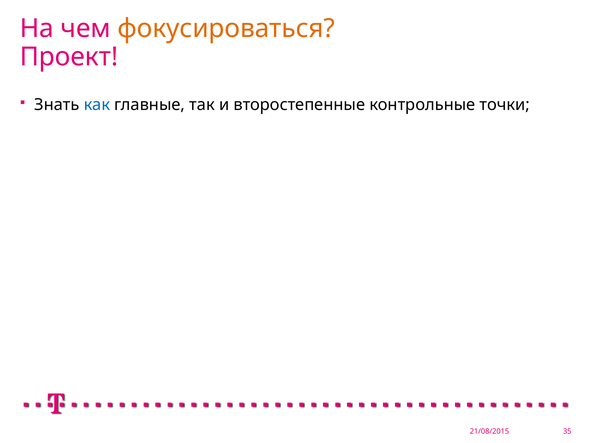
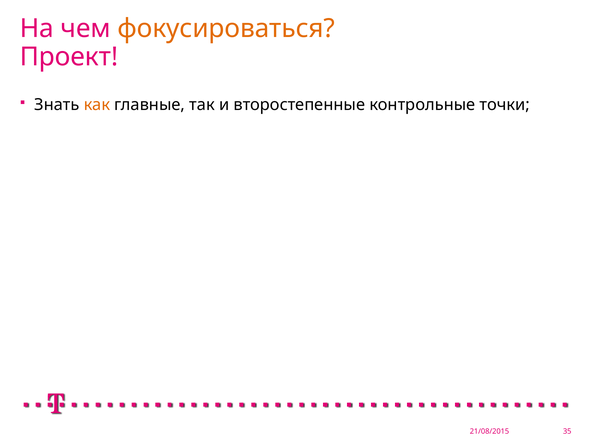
как colour: blue -> orange (97, 105)
